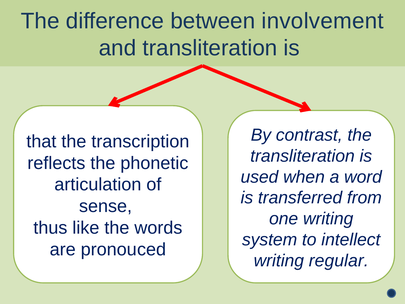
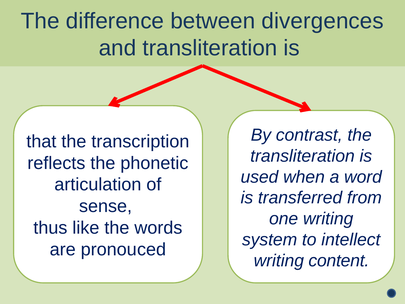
involvement: involvement -> divergences (323, 21)
regular: regular -> content (339, 261)
